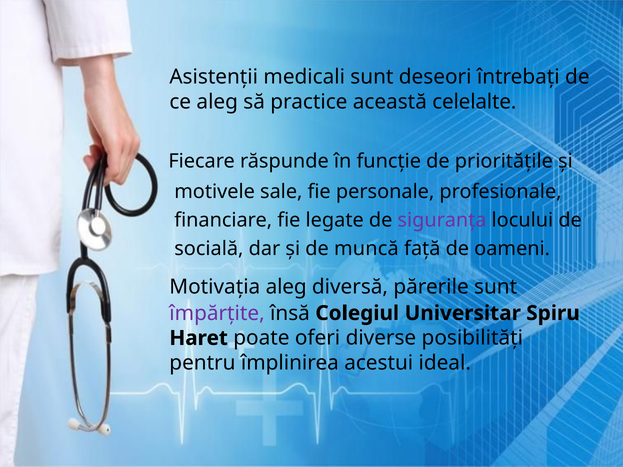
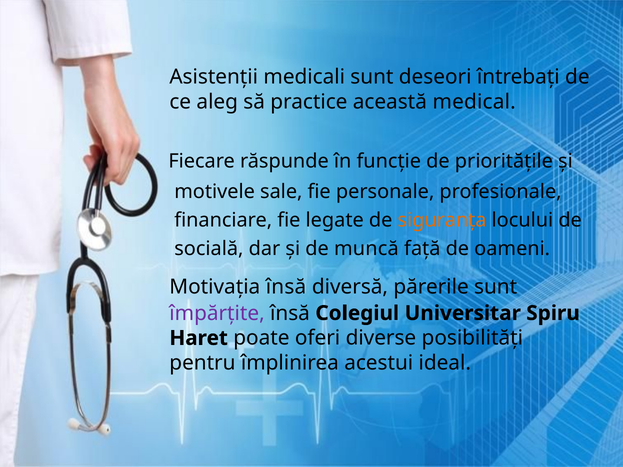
celelalte: celelalte -> medical (474, 102)
siguranţa colour: purple -> orange (442, 220)
Motivaţia aleg: aleg -> însă (286, 287)
